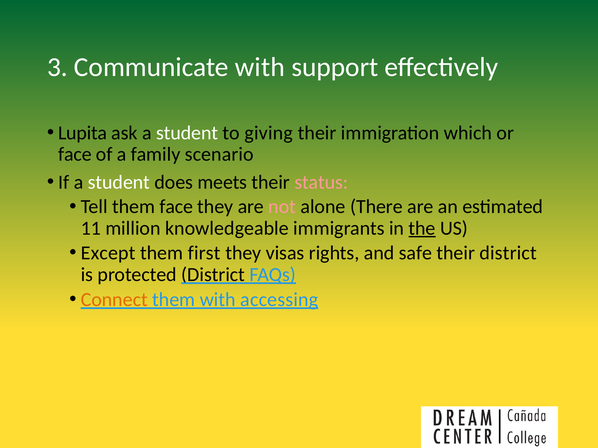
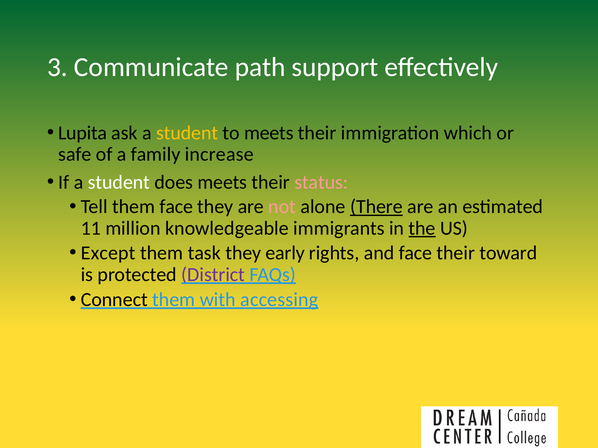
Communicate with: with -> path (260, 67)
student colour: white -> yellow (187, 133)
to giving: giving -> meets (269, 133)
face: face -> safe (75, 155)
scenario: scenario -> increase (219, 155)
There underline: none -> present (376, 207)
first: first -> task (204, 253)
visas: visas -> early (285, 253)
and safe: safe -> face (415, 253)
their district: district -> toward (508, 253)
District colour: black -> purple (213, 275)
Connect colour: orange -> black (114, 300)
